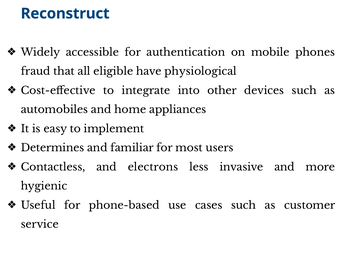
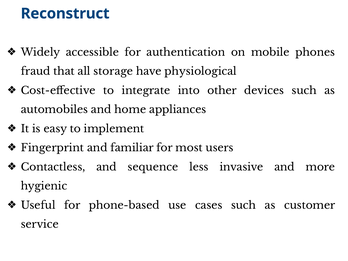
eligible: eligible -> storage (113, 71)
Determines: Determines -> Fingerprint (52, 148)
electrons: electrons -> sequence (153, 167)
